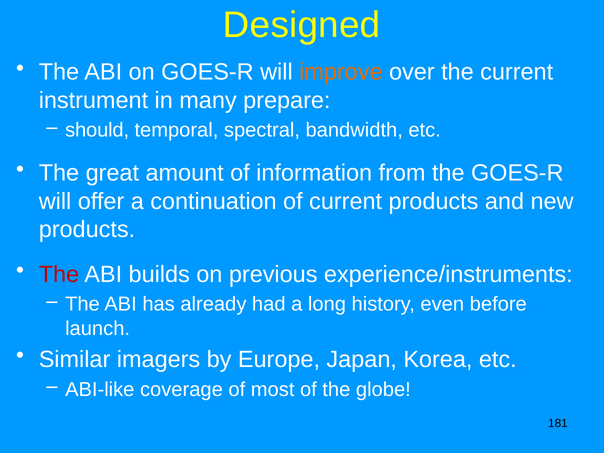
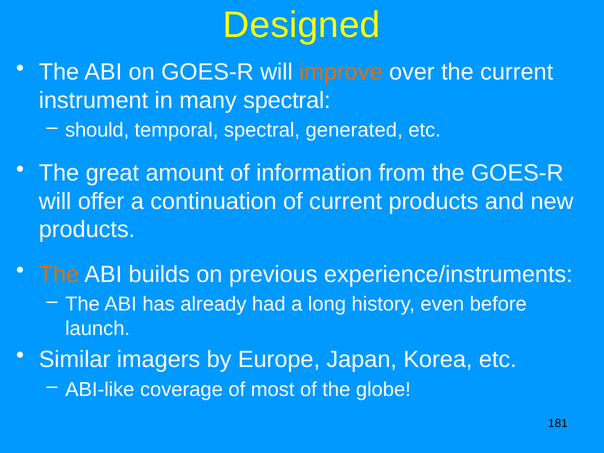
many prepare: prepare -> spectral (287, 100)
bandwidth: bandwidth -> generated (354, 130)
The colour: red -> orange (59, 274)
